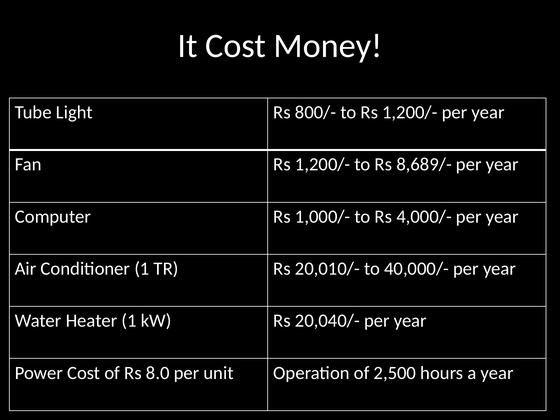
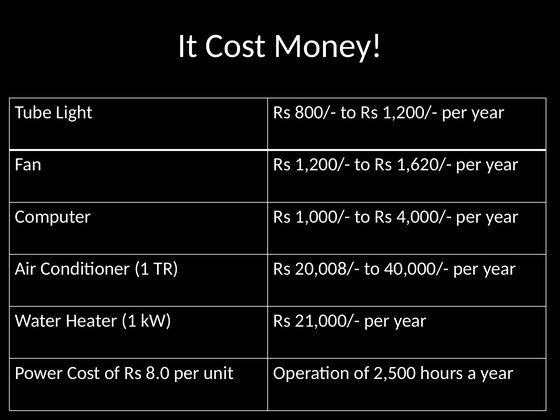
8,689/-: 8,689/- -> 1,620/- (424, 164)
20,010/-: 20,010/- -> 20,008/- (327, 269)
20,040/-: 20,040/- -> 21,000/- (327, 321)
